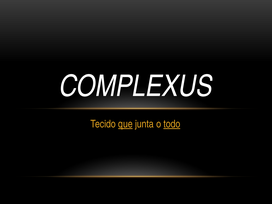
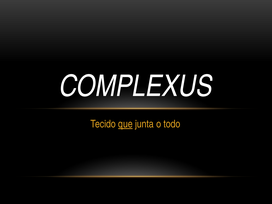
todo underline: present -> none (172, 124)
